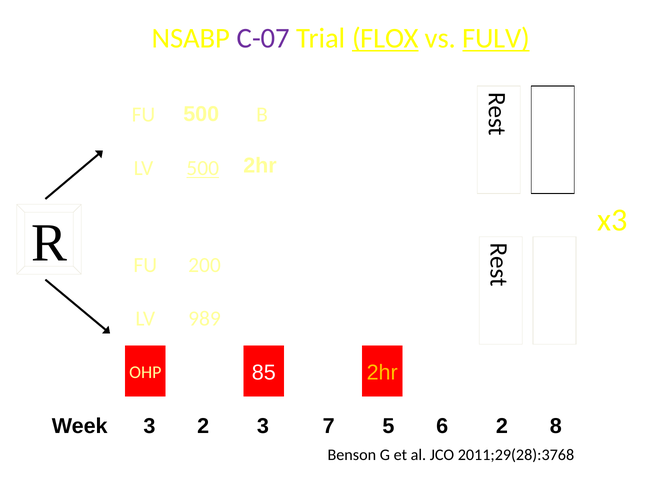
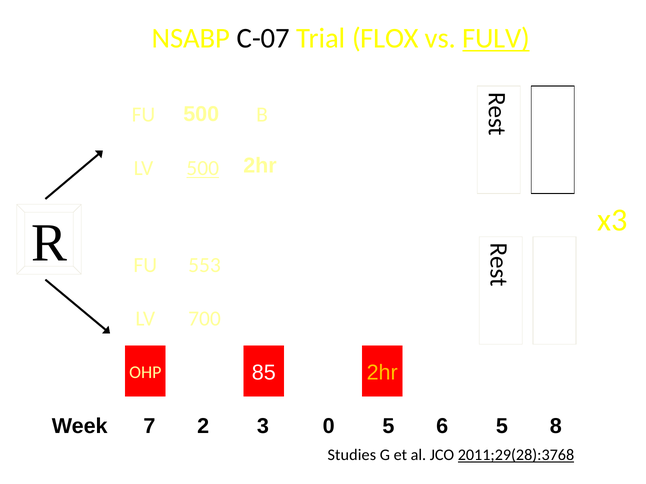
C-07 colour: purple -> black (263, 39)
FLOX underline: present -> none (385, 39)
200: 200 -> 553 (205, 265)
989: 989 -> 700 (205, 319)
Week 3: 3 -> 7 (149, 427)
7: 7 -> 0 (329, 427)
6 2: 2 -> 5 (502, 427)
Benson: Benson -> Studies (352, 455)
2011;29(28):3768 underline: none -> present (516, 455)
